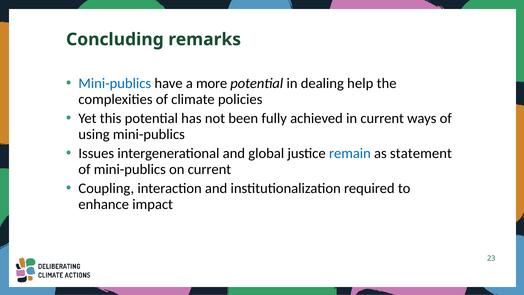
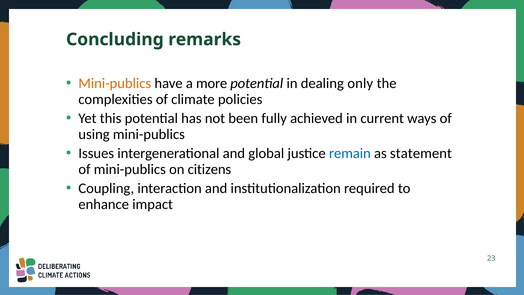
Mini-publics colour: blue -> orange (115, 83)
help: help -> only (360, 83)
on current: current -> citizens (209, 169)
